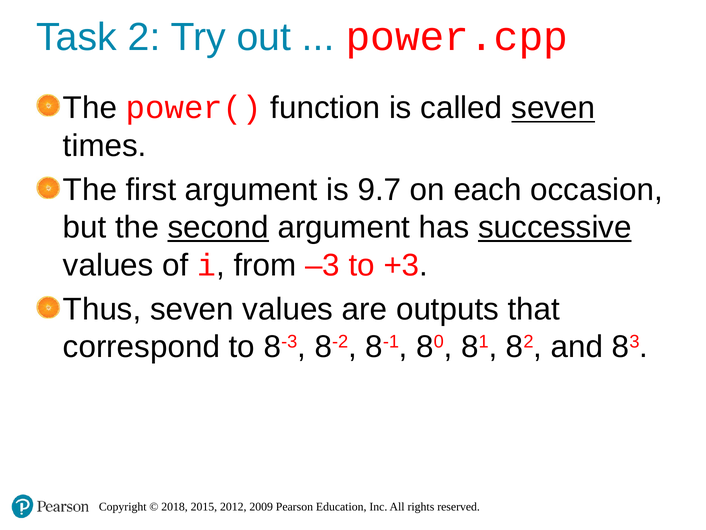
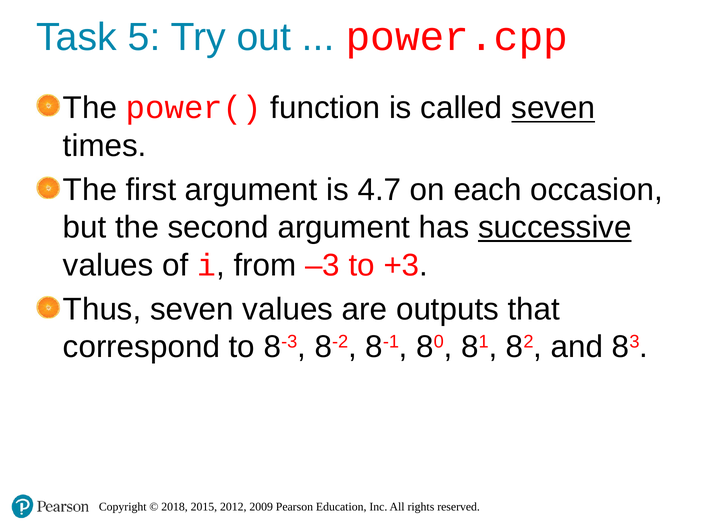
2: 2 -> 5 (144, 37)
9.7: 9.7 -> 4.7 (379, 190)
second underline: present -> none (218, 227)
